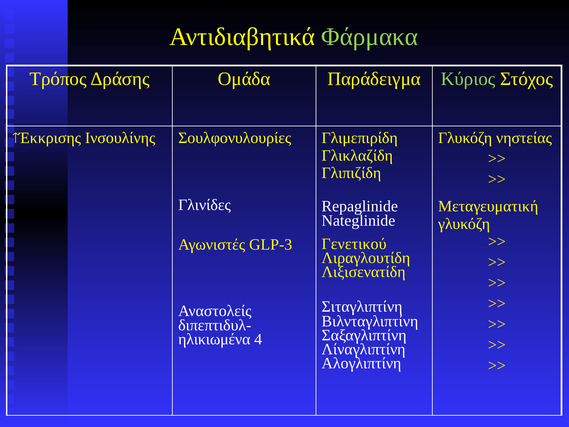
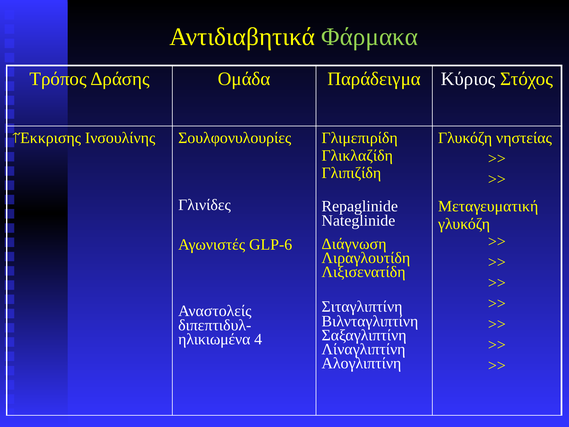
Κύριος colour: light green -> white (468, 79)
Γενετικού: Γενετικού -> Διάγνωση (354, 244)
GLP-3: GLP-3 -> GLP-6 (271, 245)
